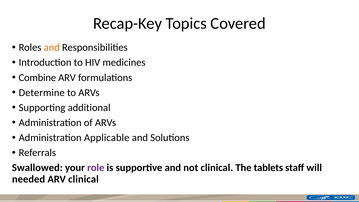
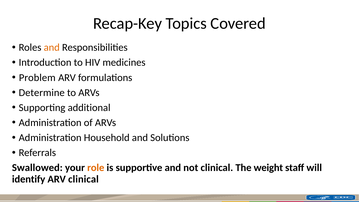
Combine: Combine -> Problem (37, 78)
Applicable: Applicable -> Household (107, 138)
role colour: purple -> orange (96, 168)
tablets: tablets -> weight (268, 168)
needed: needed -> identify (29, 179)
